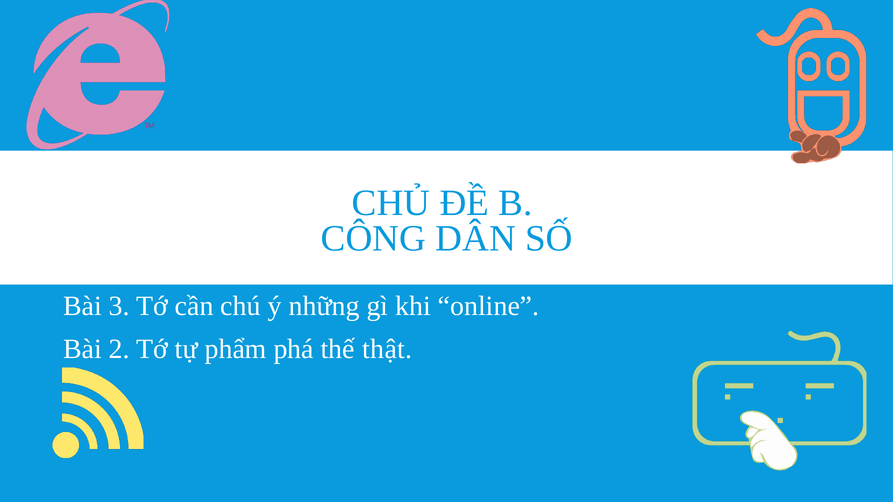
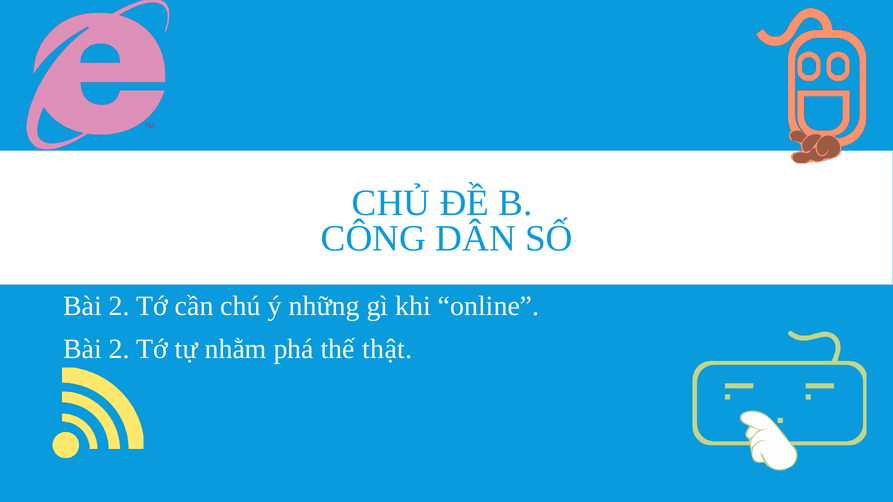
3: 3 -> 2 (119, 306)
phẩm: phẩm -> nhằm (236, 349)
